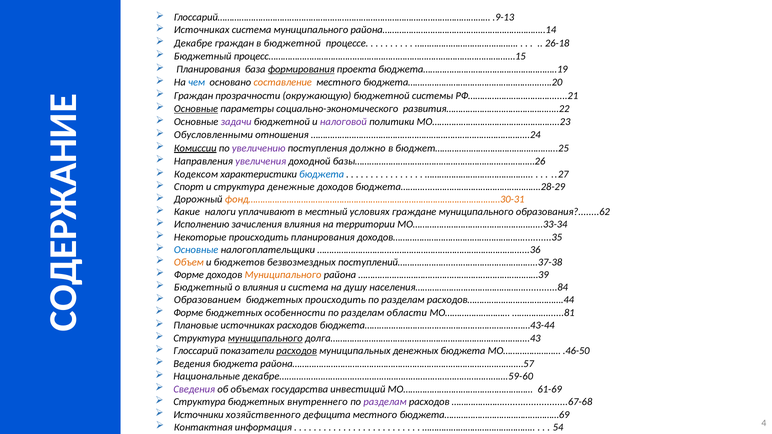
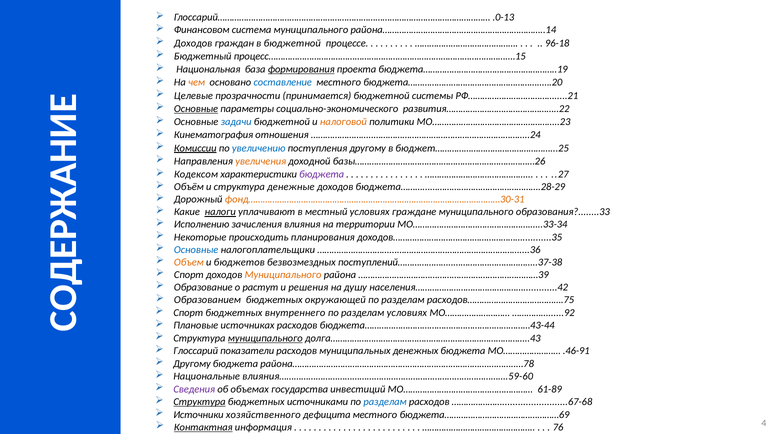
.9-13: .9-13 -> .0-13 (503, 17)
Источниках: Источниках -> Финансовом (202, 30)
Декабре: Декабре -> Доходов (193, 43)
26-18: 26-18 -> 96-18 (557, 43)
Планирования: Планирования -> Национальная (208, 69)
чем colour: blue -> orange (197, 82)
составление colour: orange -> blue (283, 82)
Граждан: Граждан -> Целевые (193, 96)
окружающую: окружающую -> принимается (317, 96)
задачи colour: purple -> blue (236, 122)
налоговой colour: purple -> orange (343, 122)
Обусловленными: Обусловленными -> Кинематография (214, 135)
увеличению colour: purple -> blue (259, 148)
поступления должно: должно -> другому (368, 148)
увеличения colour: purple -> orange (261, 161)
бюджета colour: blue -> purple (322, 174)
Спорт: Спорт -> Объём (189, 187)
налоги underline: none -> present (220, 212)
образования?........62: образования?........62 -> образования?........33 (563, 212)
Форме: Форме -> Спорт (189, 275)
Бюджетный: Бюджетный -> Образование (203, 287)
о влияния: влияния -> растут (260, 287)
и система: система -> решения (308, 287)
населения……………………………………….............84: населения……………………………………….............84 -> населения……………………………………….............42 (469, 287)
бюджетных происходить: происходить -> окружающей (335, 300)
расходов………………………………….44: расходов………………………………….44 -> расходов………………………………….75 (501, 300)
Форме: Форме -> Спорт (188, 313)
особенности: особенности -> внутреннего (295, 313)
разделам области: области -> условиях (407, 313)
……………......81: ……………......81 -> ……………......92 (543, 313)
расходов underline: present -> none (297, 351)
.46-50: .46-50 -> .46-91 (576, 351)
Ведения: Ведения -> Другому (192, 364)
района……………………………………………………………………….………..…57: района……………………………………………………………………….………..…57 -> района……………………………………………………………………….………..…78 (397, 364)
декабре………………………………………………………………………………….59-60: декабре………………………………………………………………………………….59-60 -> влияния………………………………………………………………………………….59-60 (388, 377)
61-69: 61-69 -> 61-89 (550, 389)
Структура underline: none -> present (199, 402)
внутреннего: внутреннего -> источниками (318, 402)
разделам colour: purple -> blue (385, 402)
Контактная underline: none -> present (203, 427)
54: 54 -> 76 (558, 427)
